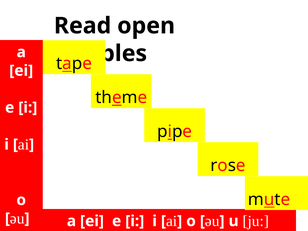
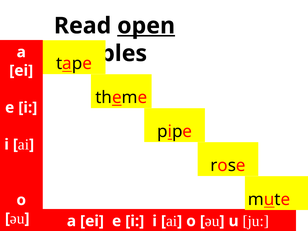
open underline: none -> present (146, 26)
